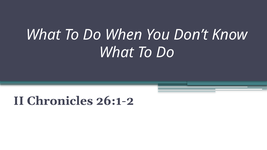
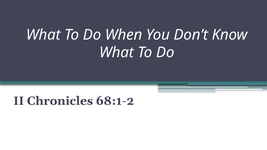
26:1-2: 26:1-2 -> 68:1-2 (115, 101)
